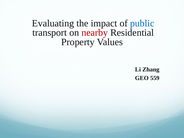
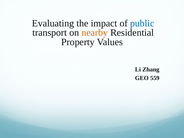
nearby colour: red -> orange (95, 33)
